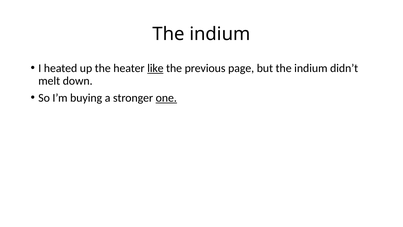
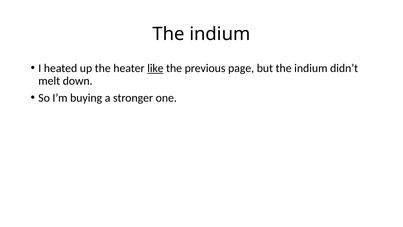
one underline: present -> none (166, 98)
